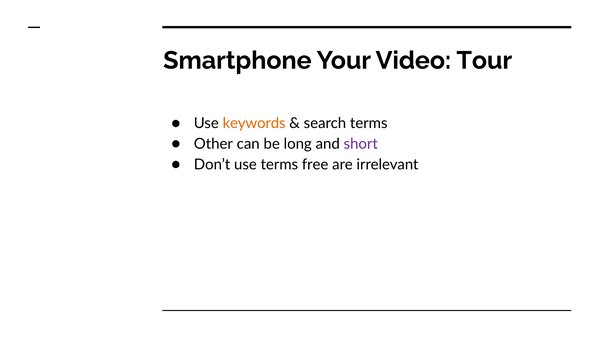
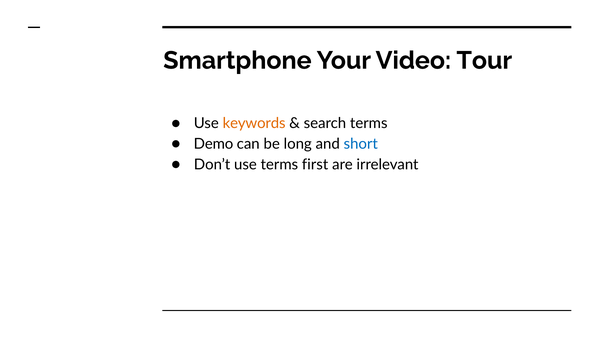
Other: Other -> Demo (213, 144)
short colour: purple -> blue (361, 144)
free: free -> first (315, 165)
